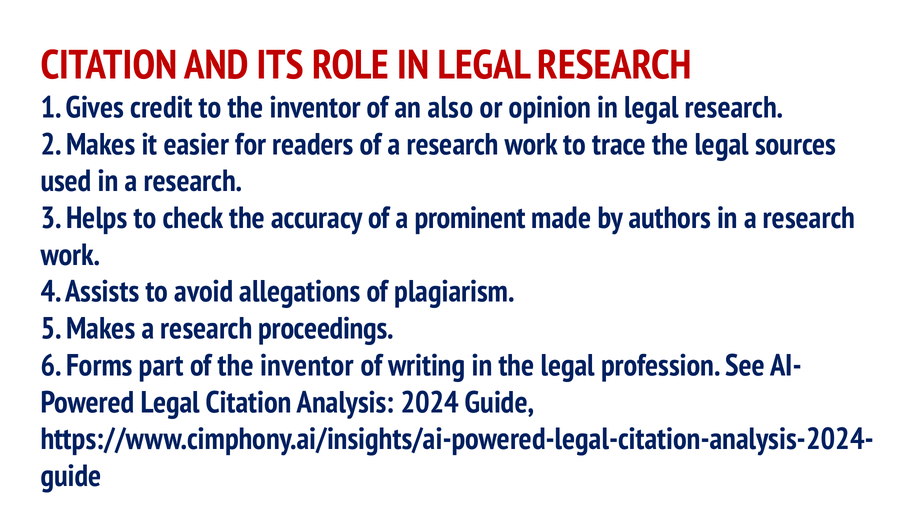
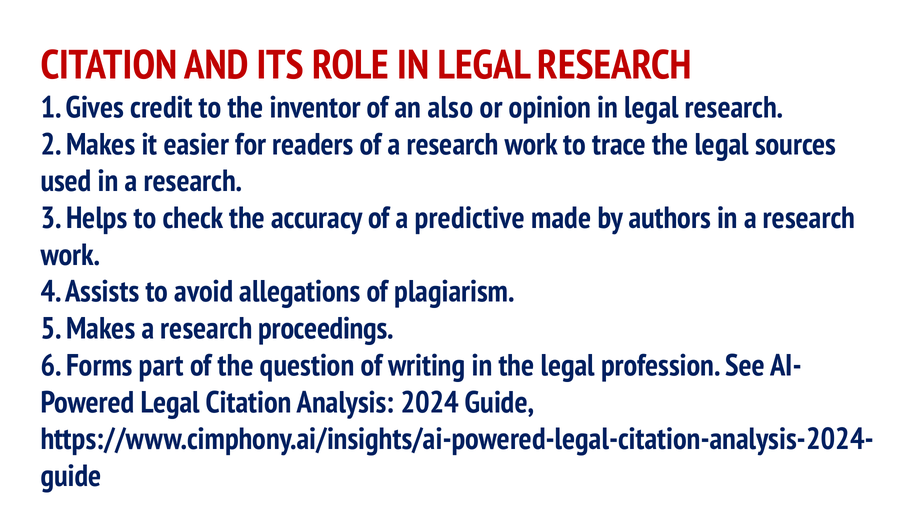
prominent: prominent -> predictive (470, 218)
of the inventor: inventor -> question (307, 365)
